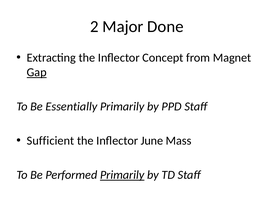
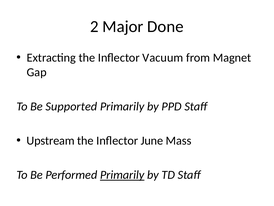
Concept: Concept -> Vacuum (163, 57)
Gap underline: present -> none (37, 72)
Essentially: Essentially -> Supported (71, 106)
Sufficient: Sufficient -> Upstream (51, 140)
